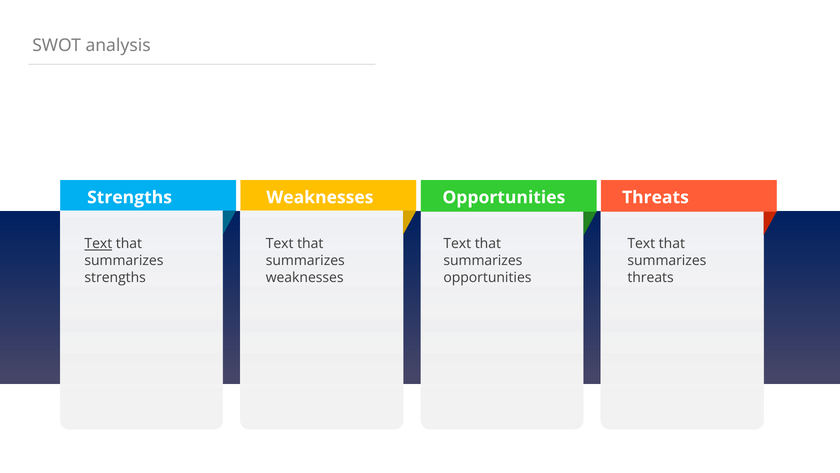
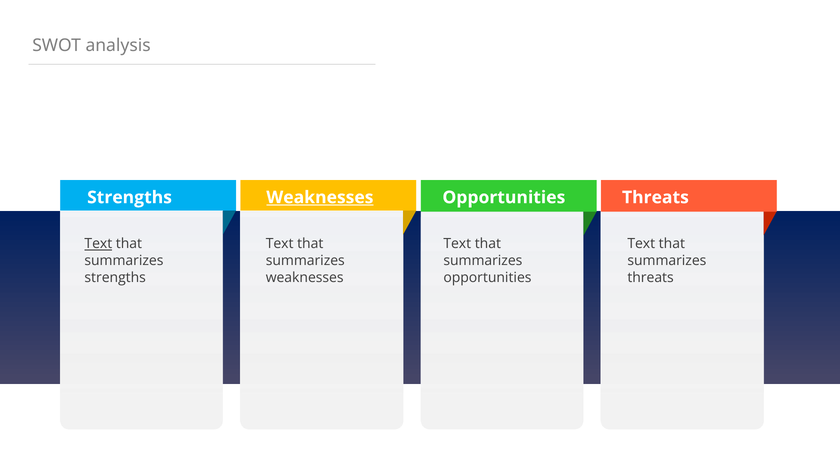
Weaknesses underline: none -> present (320, 197)
